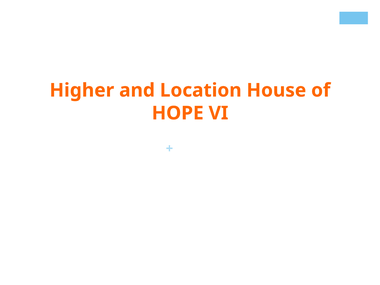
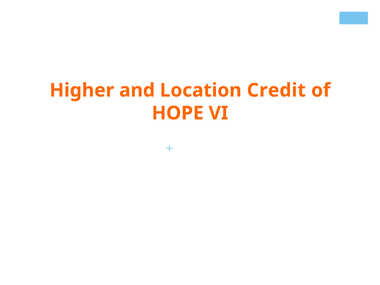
House: House -> Credit (276, 90)
